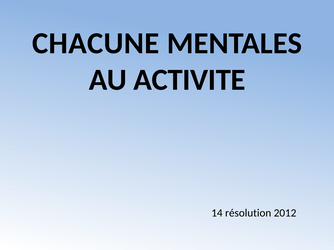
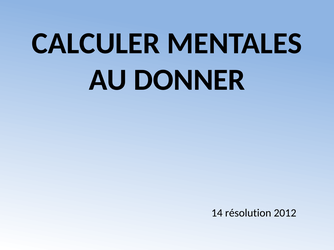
CHACUNE: CHACUNE -> CALCULER (96, 43)
ACTIVITE: ACTIVITE -> DONNER (189, 80)
